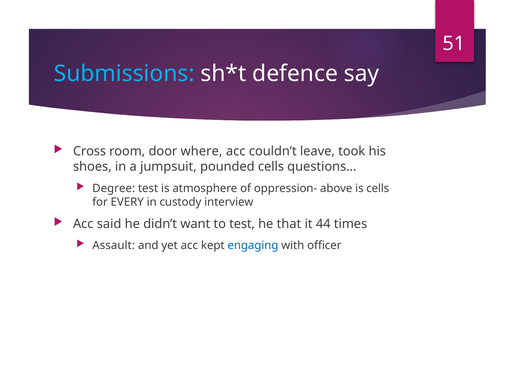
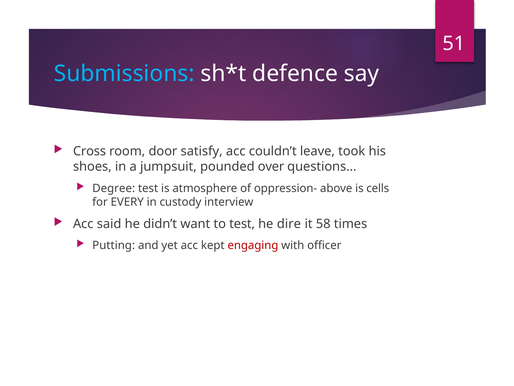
where: where -> satisfy (202, 151)
pounded cells: cells -> over (271, 167)
that: that -> dire (289, 224)
44: 44 -> 58 (323, 224)
Assault: Assault -> Putting (114, 245)
engaging colour: blue -> red (253, 245)
